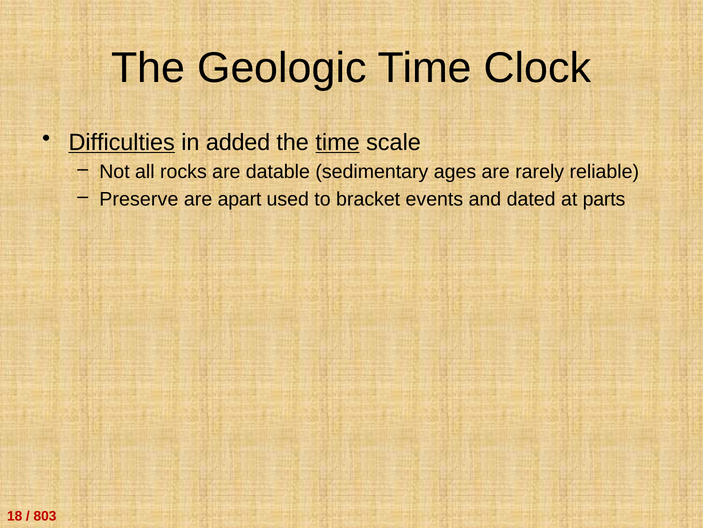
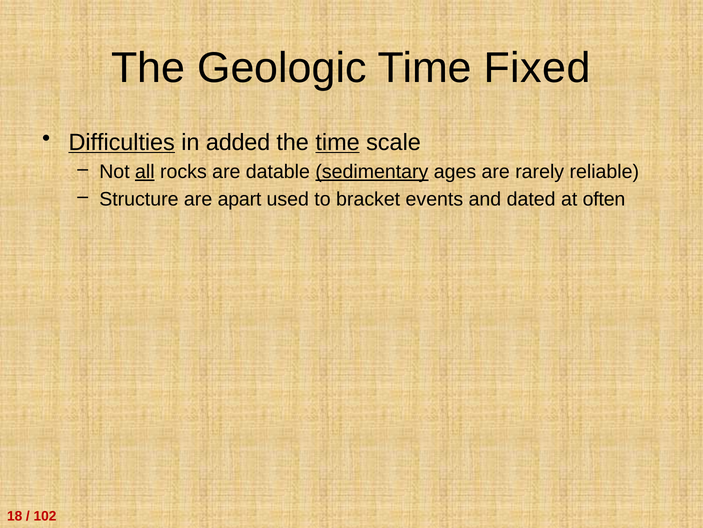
Clock: Clock -> Fixed (537, 68)
all underline: none -> present (145, 172)
sedimentary underline: none -> present (372, 172)
Preserve: Preserve -> Structure (139, 199)
parts: parts -> often (604, 199)
803: 803 -> 102 (45, 515)
